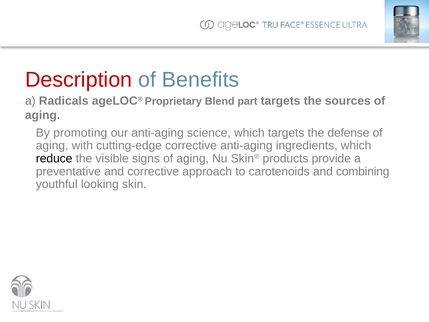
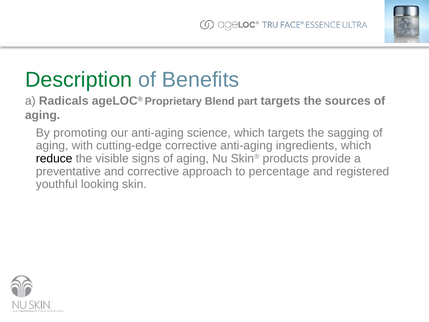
Description colour: red -> green (79, 80)
defense: defense -> sagging (348, 133)
carotenoids: carotenoids -> percentage (279, 171)
combining: combining -> registered (363, 171)
